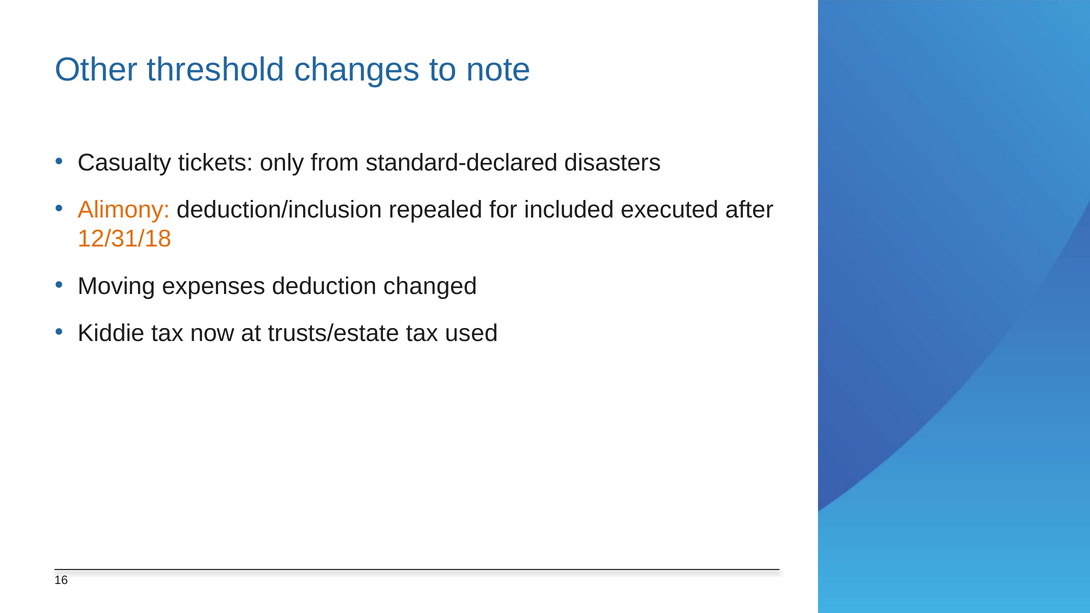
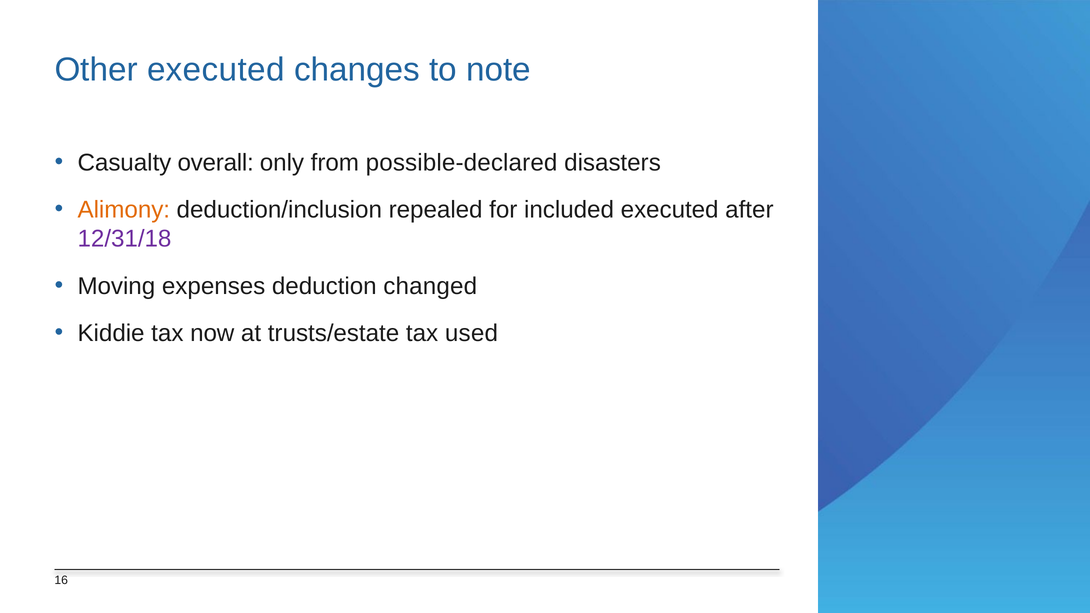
Other threshold: threshold -> executed (216, 70)
tickets: tickets -> overall (216, 163)
standard-declared: standard-declared -> possible-declared (462, 163)
12/31/18 colour: orange -> purple (124, 239)
